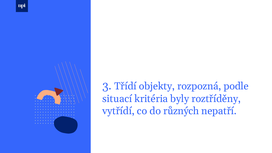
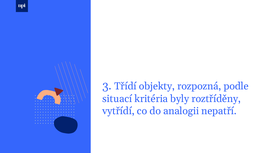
různých: různých -> analogii (181, 111)
